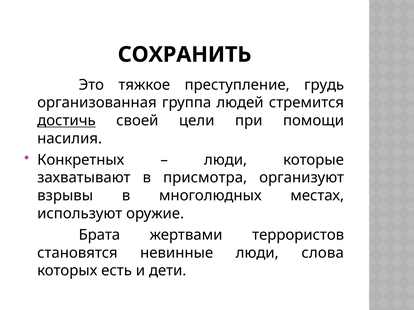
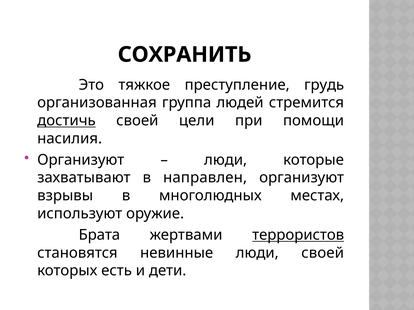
Конкретных: Конкретных -> Организуют (81, 160)
присмотра: присмотра -> направлен (205, 178)
террористов underline: none -> present (298, 235)
люди слова: слова -> своей (323, 253)
